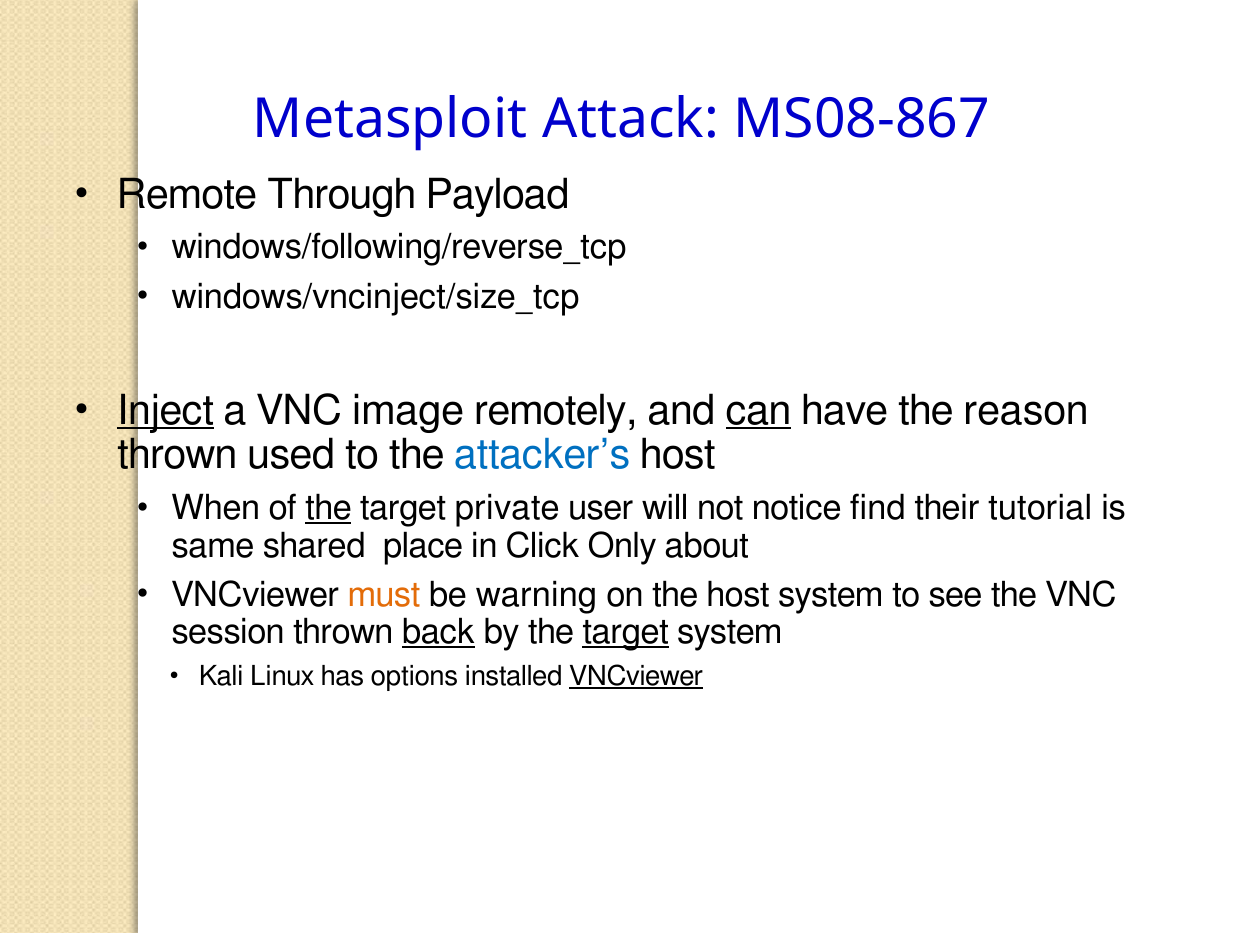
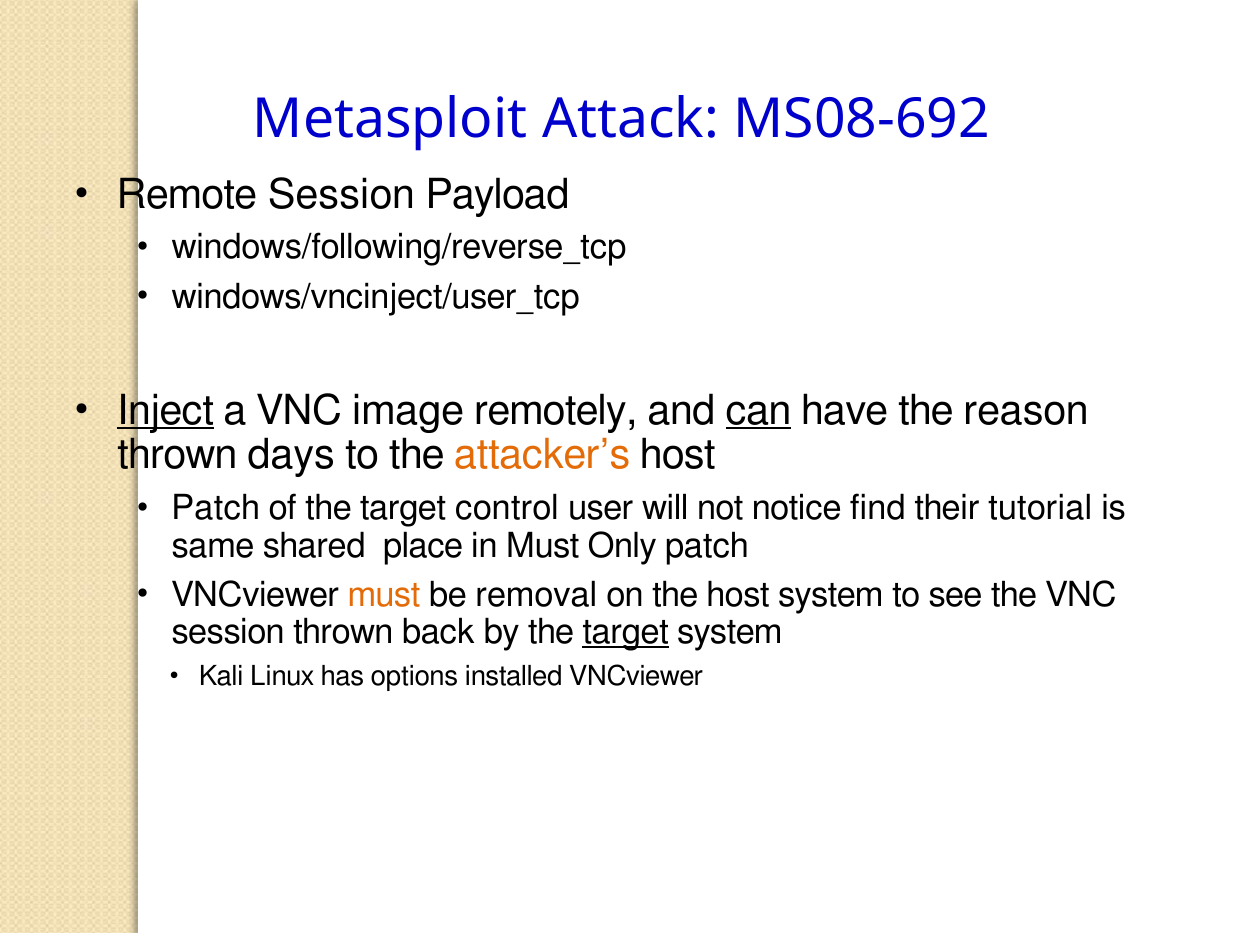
MS08-867: MS08-867 -> MS08-692 (862, 119)
Remote Through: Through -> Session (341, 194)
windows/vncinject/size_tcp: windows/vncinject/size_tcp -> windows/vncinject/user_tcp (376, 297)
used: used -> days (291, 455)
attacker’s colour: blue -> orange (542, 455)
When: When -> Patch (216, 508)
the underline: present -> none (328, 508)
private: private -> control (507, 508)
in Click: Click -> Must (543, 546)
Only about: about -> patch (707, 546)
warning: warning -> removal (536, 595)
back underline: present -> none (438, 632)
VNCviewer underline: present -> none (636, 676)
